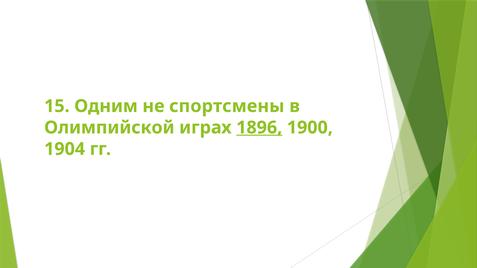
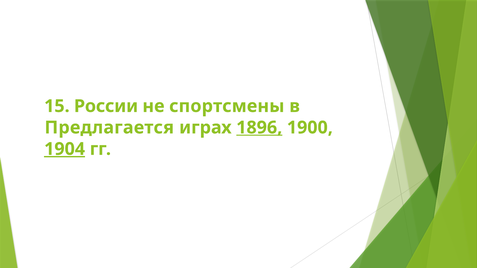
Одним: Одним -> России (106, 106)
Олимпийской: Олимпийской -> Предлагается (109, 128)
1904 underline: none -> present (65, 149)
